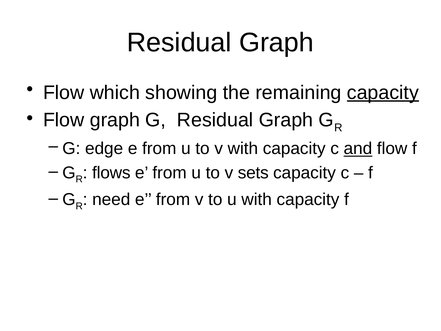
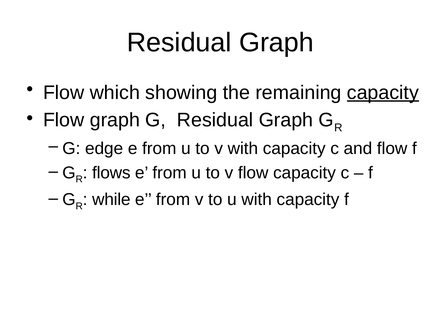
and underline: present -> none (358, 149)
v sets: sets -> flow (253, 173)
need: need -> while (111, 199)
